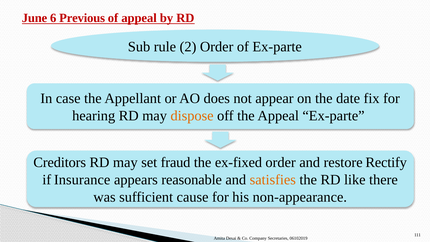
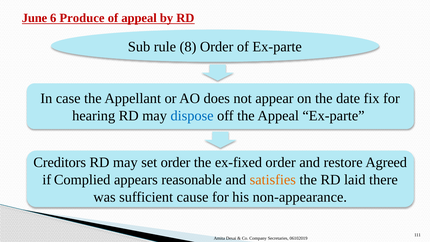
Previous: Previous -> Produce (82, 18)
2: 2 -> 8 (188, 47)
dispose colour: orange -> blue (192, 116)
set fraud: fraud -> order (176, 163)
Rectify: Rectify -> Agreed (386, 163)
Insurance: Insurance -> Complied (82, 180)
like: like -> laid (355, 180)
